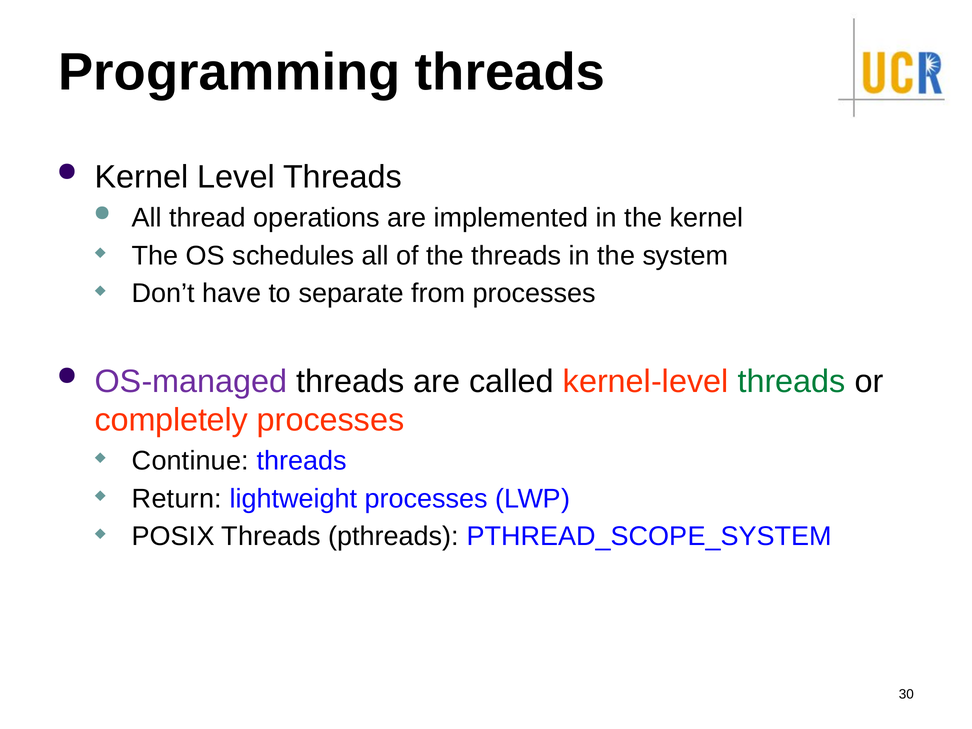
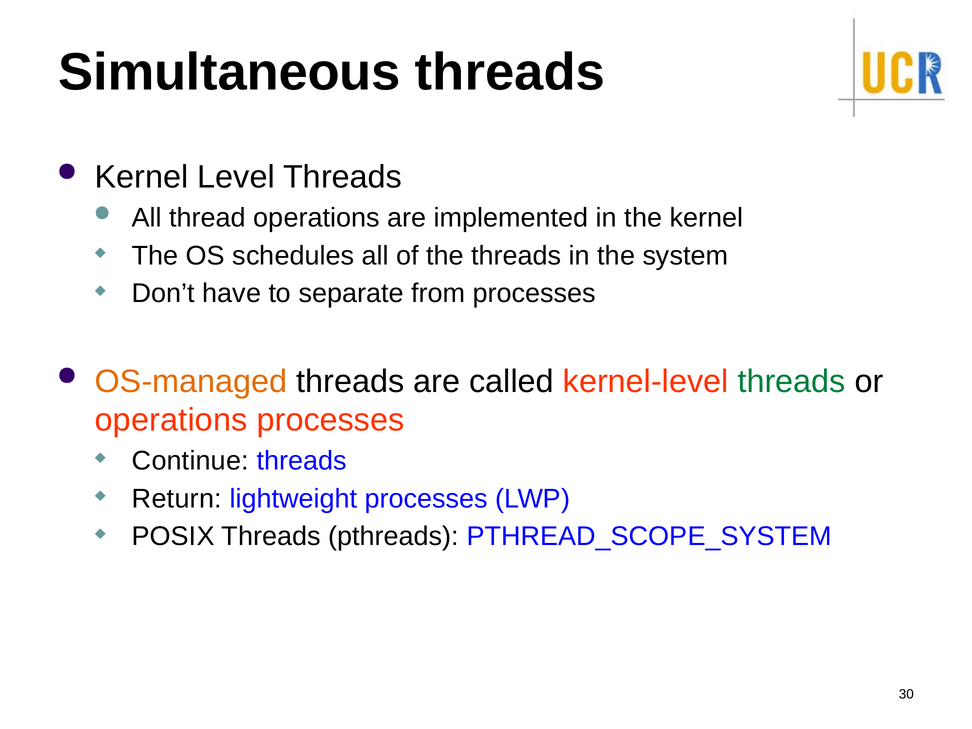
Programming: Programming -> Simultaneous (229, 73)
OS-managed colour: purple -> orange (191, 381)
completely: completely -> operations (171, 420)
